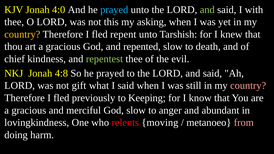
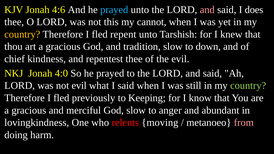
4:0: 4:0 -> 4:6 (59, 10)
and colour: light green -> pink (207, 10)
with: with -> does (254, 10)
asking: asking -> cannot (152, 22)
repented: repented -> tradition (142, 47)
death: death -> down (208, 47)
repentest colour: light green -> white (104, 59)
4:8: 4:8 -> 4:0 (61, 73)
not gift: gift -> evil (79, 86)
country colour: pink -> light green (248, 86)
